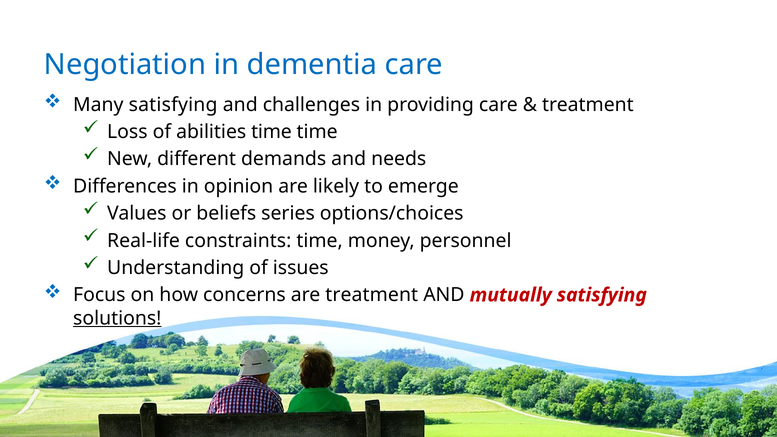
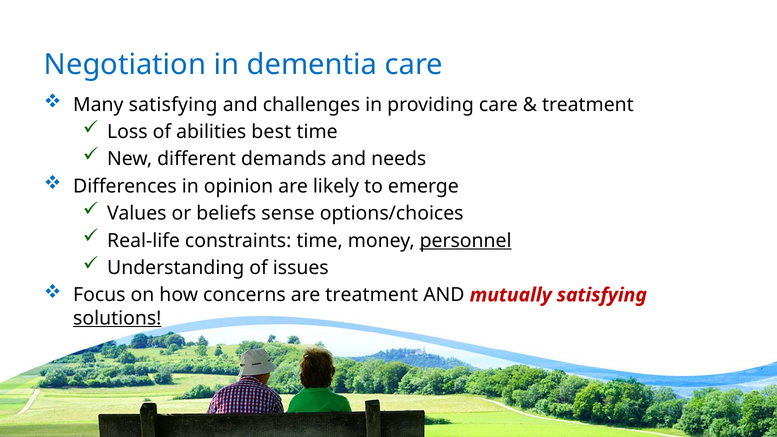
abilities time: time -> best (271, 132)
series: series -> sense (288, 213)
personnel underline: none -> present (466, 241)
